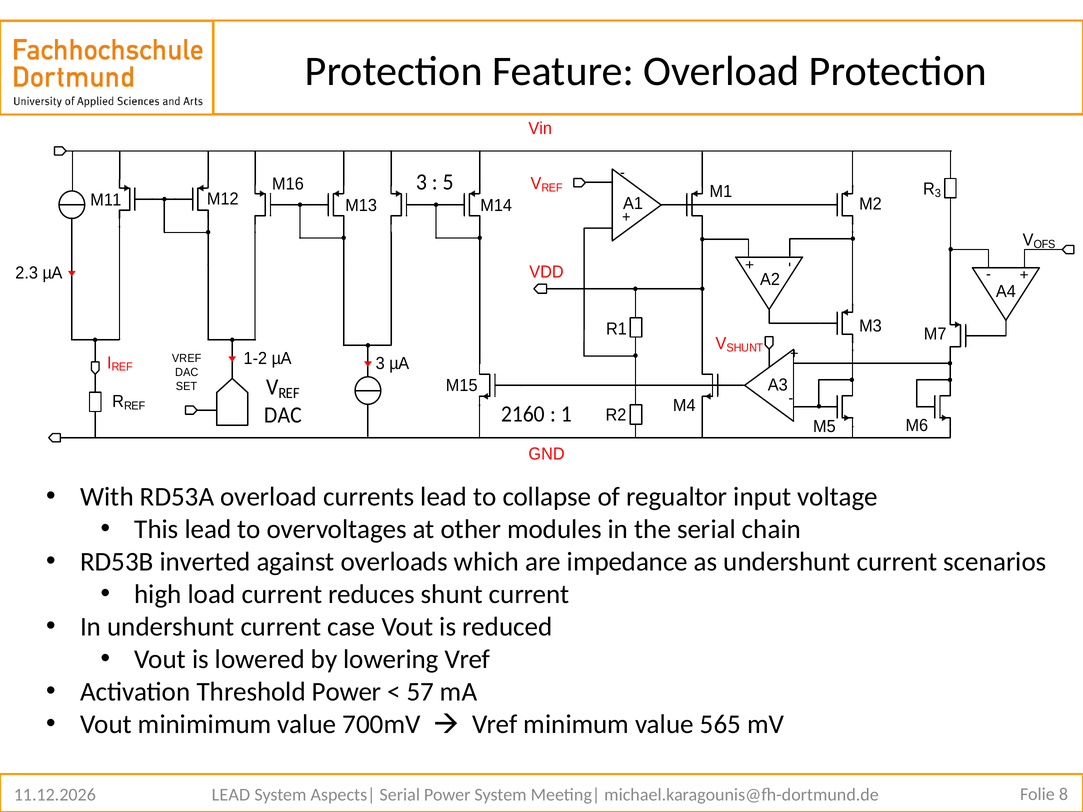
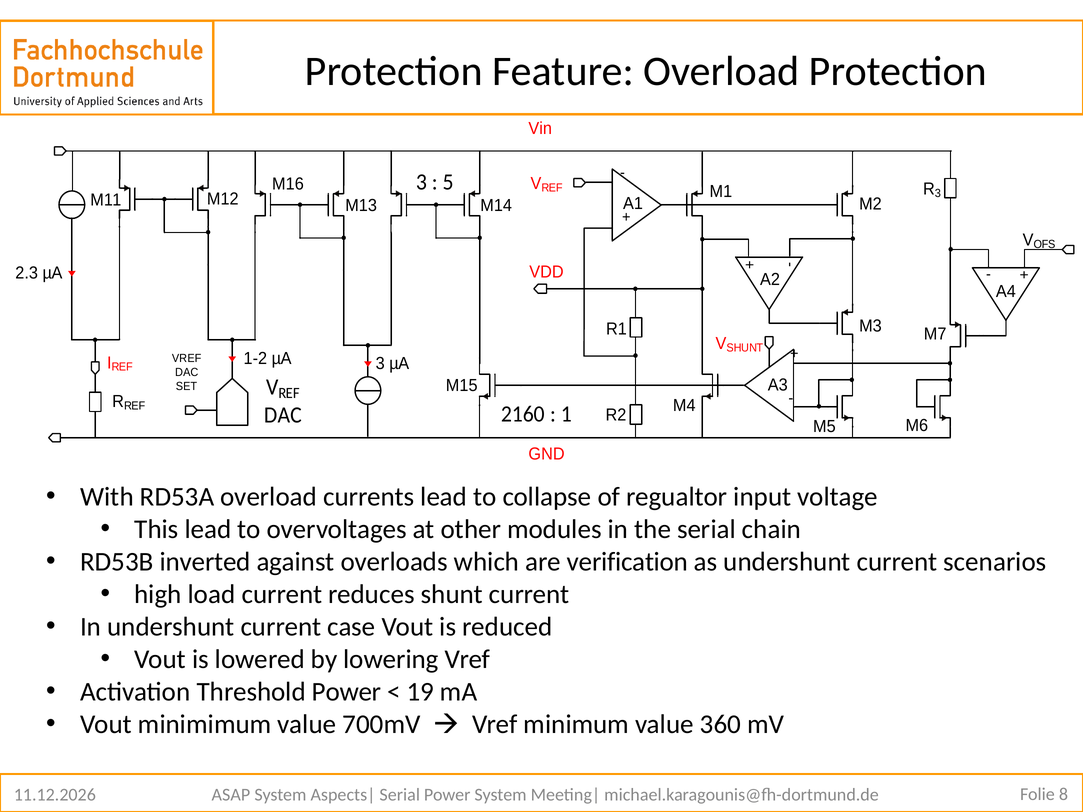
impedance: impedance -> verification (627, 562)
57: 57 -> 19 (420, 692)
565: 565 -> 360 (720, 724)
LEAD: LEAD -> ASAP (231, 795)
